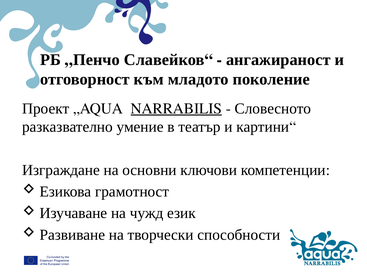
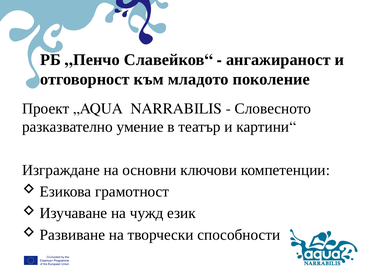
NARRABILIS underline: present -> none (176, 109)
